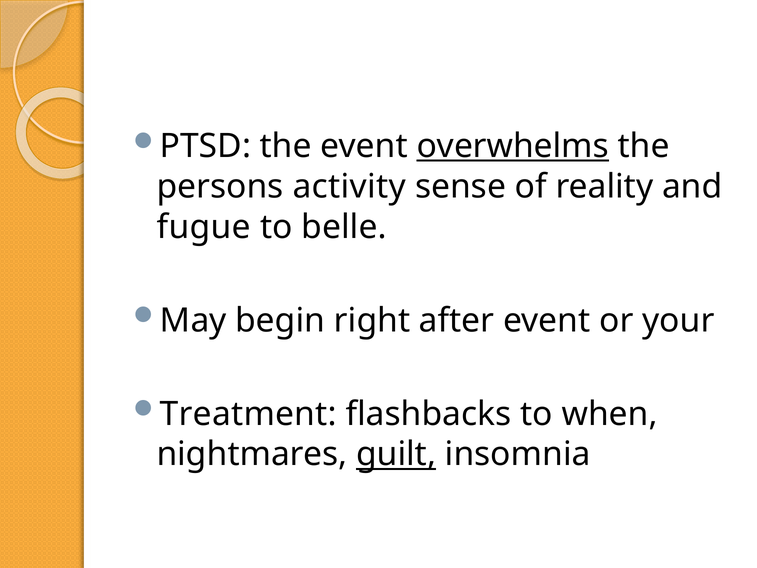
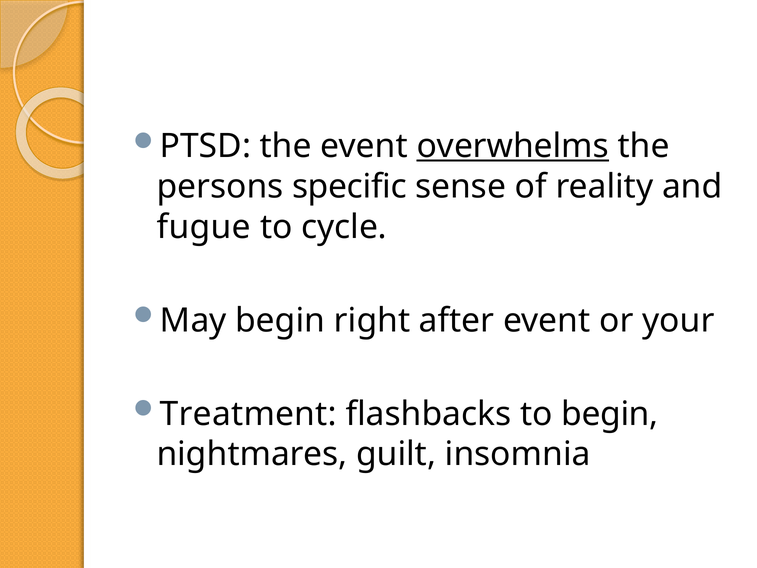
activity: activity -> specific (350, 187)
belle: belle -> cycle (344, 227)
to when: when -> begin (610, 414)
guilt underline: present -> none (396, 454)
